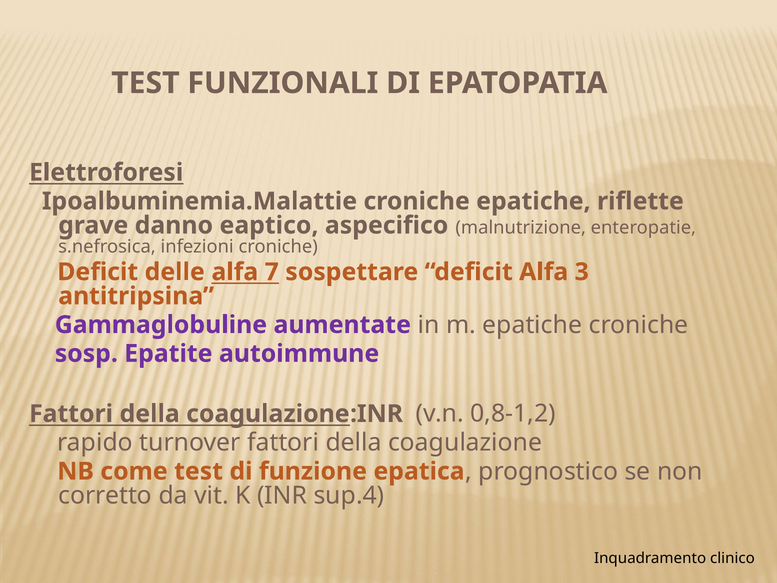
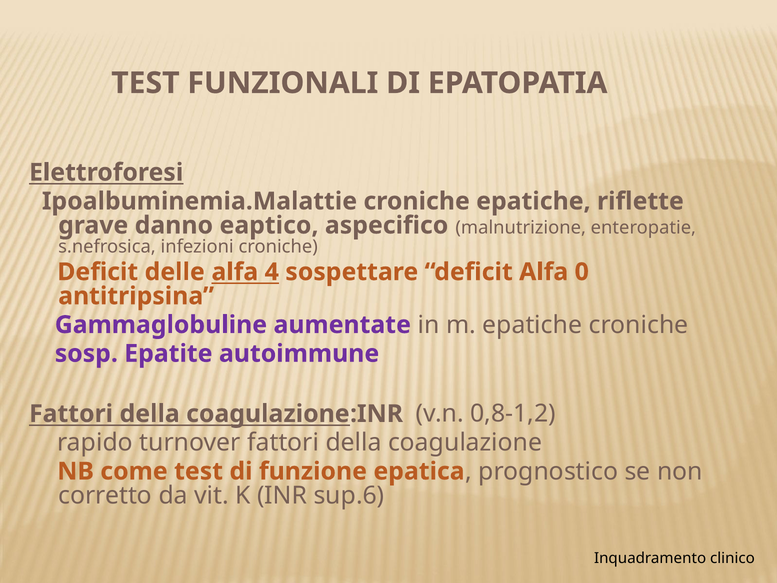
7: 7 -> 4 (272, 272)
3: 3 -> 0 (582, 272)
sup.4: sup.4 -> sup.6 (349, 495)
